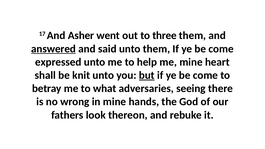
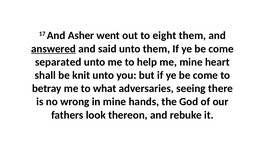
three: three -> eight (164, 36)
expressed: expressed -> separated (58, 62)
but underline: present -> none (147, 75)
